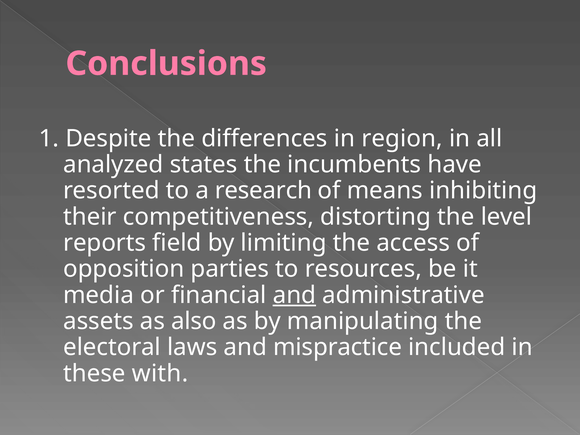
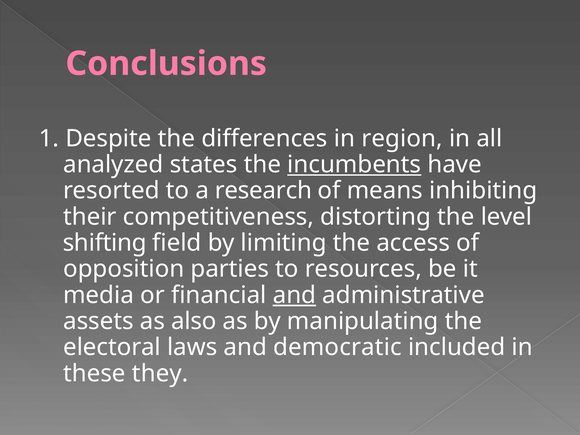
incumbents underline: none -> present (354, 165)
reports: reports -> shifting (105, 243)
mispractice: mispractice -> democratic (337, 347)
with: with -> they (160, 373)
